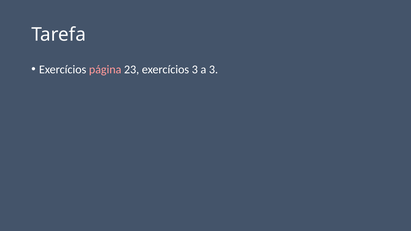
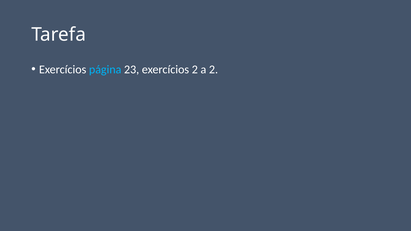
página colour: pink -> light blue (105, 69)
exercícios 3: 3 -> 2 (195, 69)
a 3: 3 -> 2 (214, 69)
